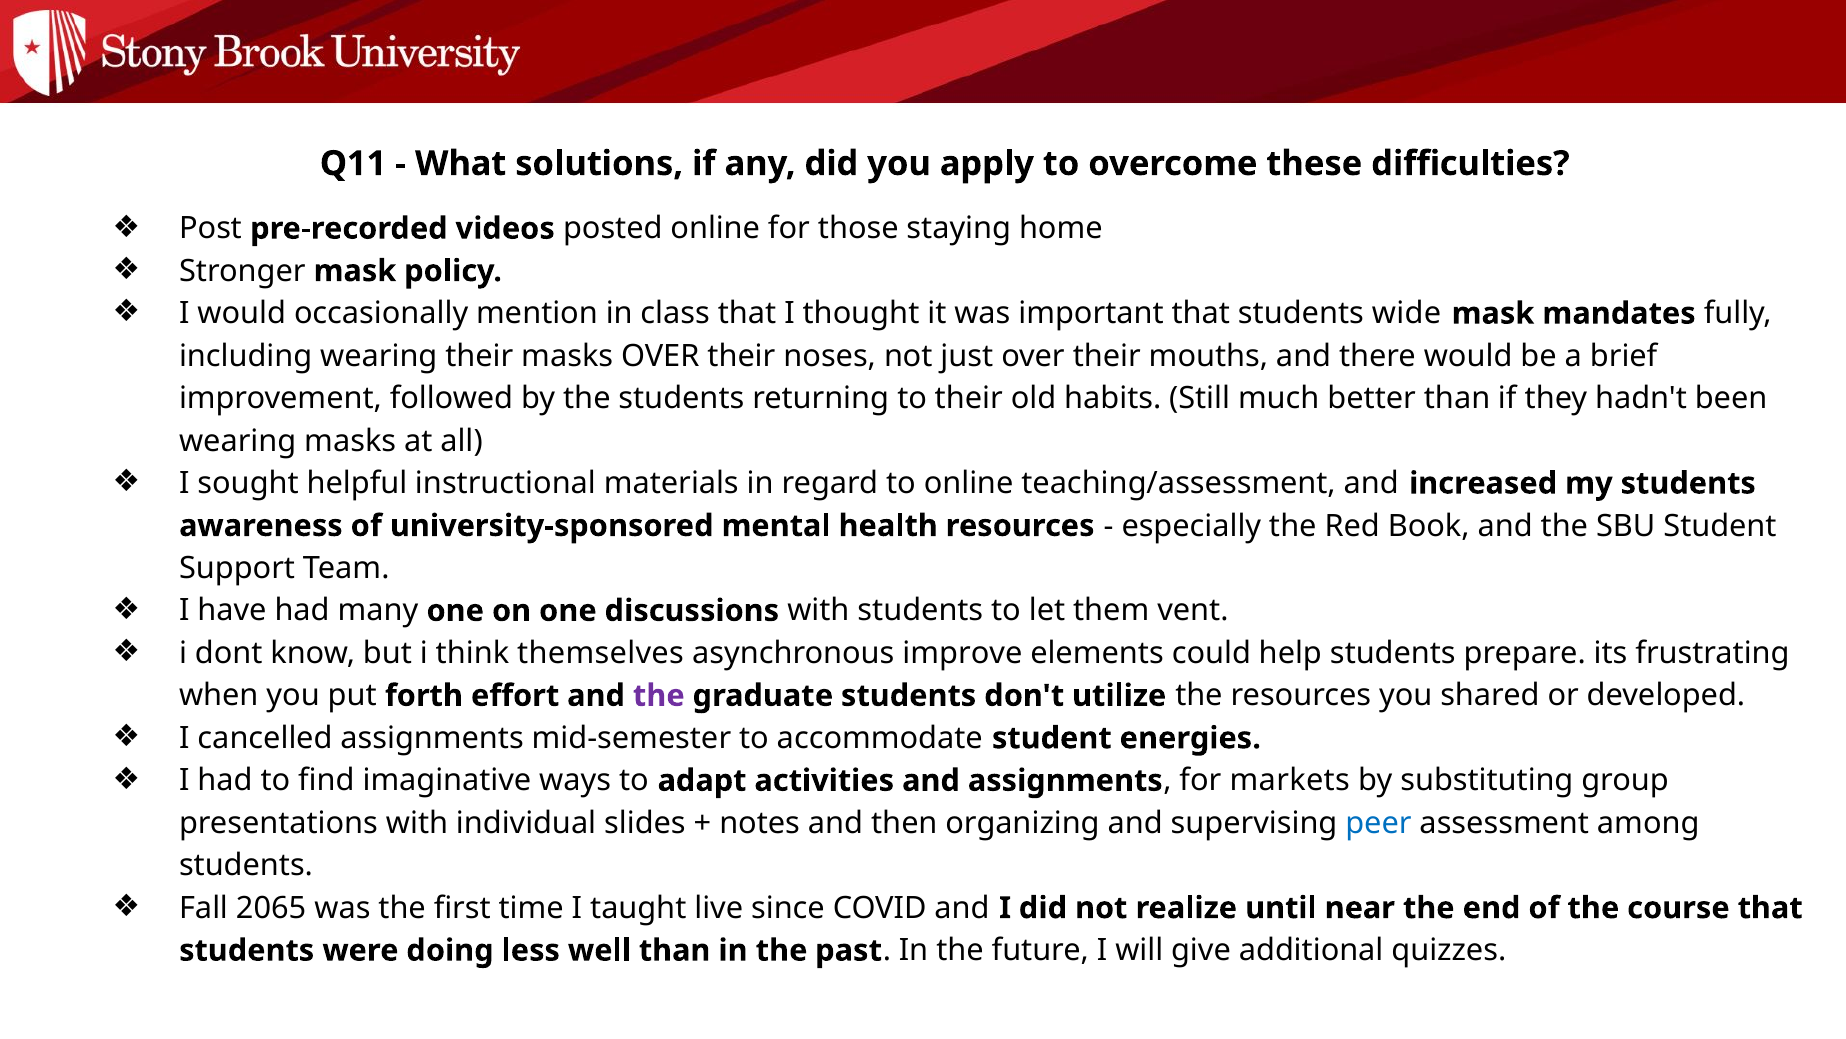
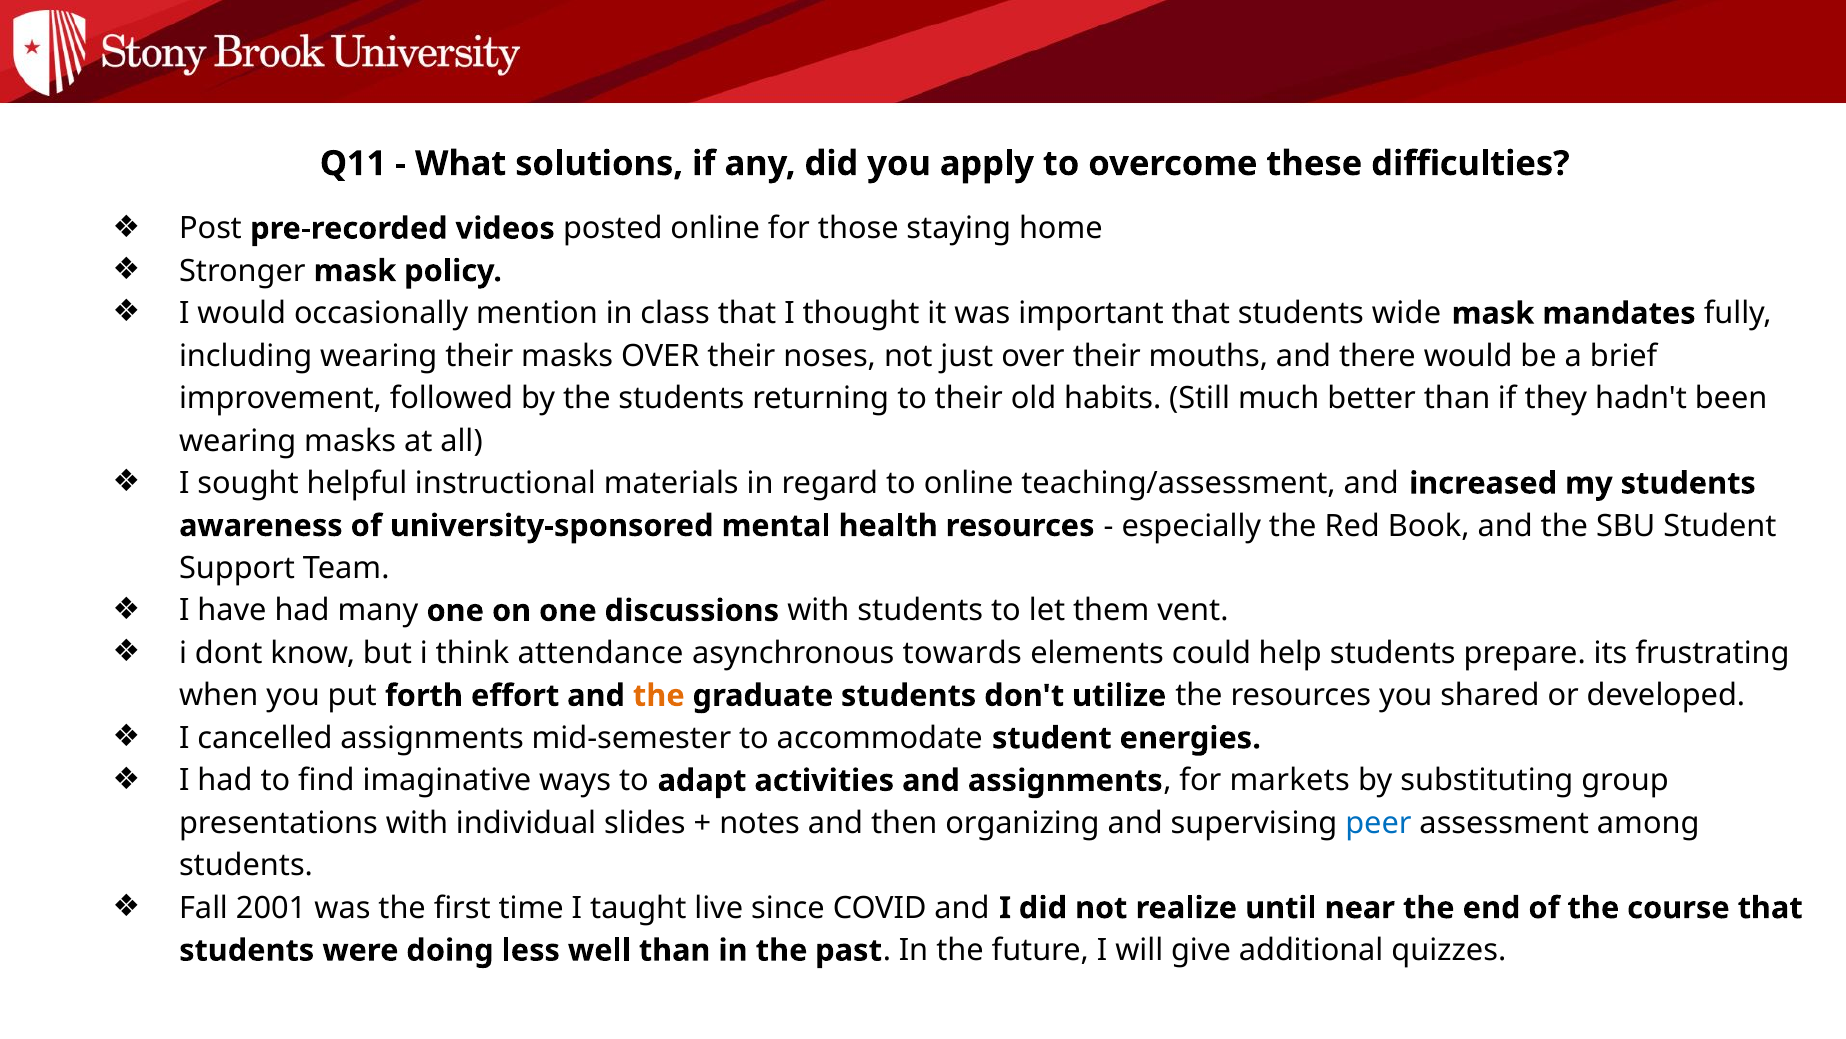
themselves: themselves -> attendance (601, 653)
improve: improve -> towards (962, 653)
the colour: purple -> orange (659, 695)
2065: 2065 -> 2001 (271, 908)
